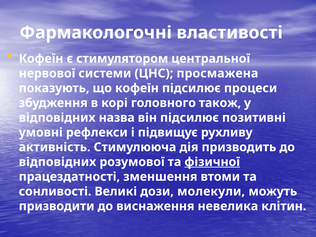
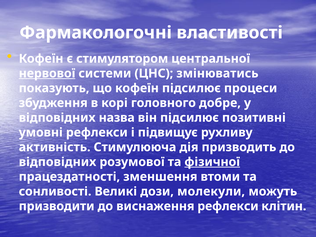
нервової underline: none -> present (47, 73)
просмажена: просмажена -> змінюватись (217, 73)
також: також -> добре (220, 103)
виснаження невелика: невелика -> рефлекси (228, 206)
